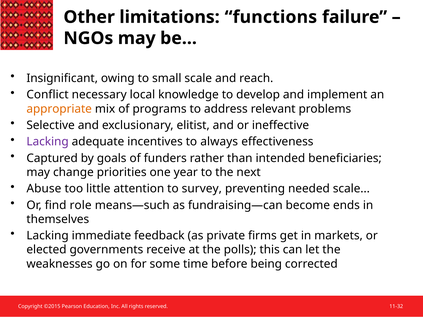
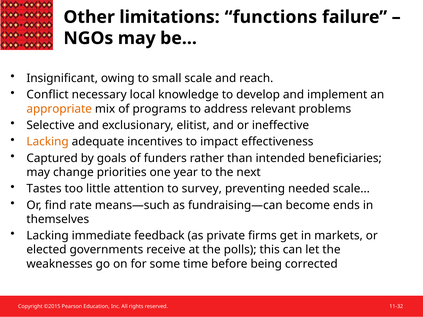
Lacking colour: purple -> orange (48, 142)
always: always -> impact (219, 142)
Abuse: Abuse -> Tastes (44, 189)
role: role -> rate (81, 205)
